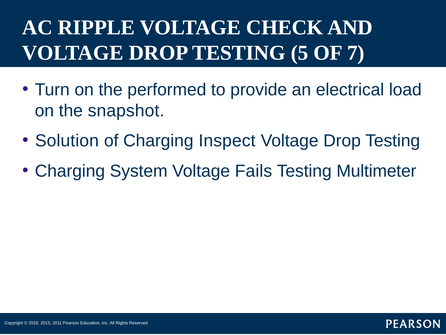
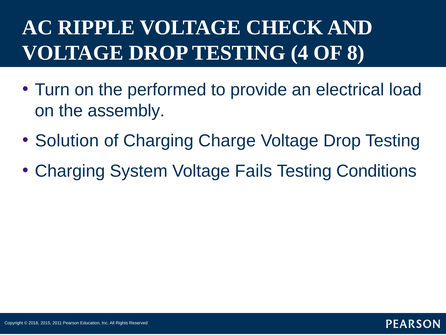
5: 5 -> 4 (300, 53)
7: 7 -> 8 (356, 53)
snapshot: snapshot -> assembly (126, 110)
Inspect: Inspect -> Charge (227, 141)
Multimeter: Multimeter -> Conditions (376, 171)
